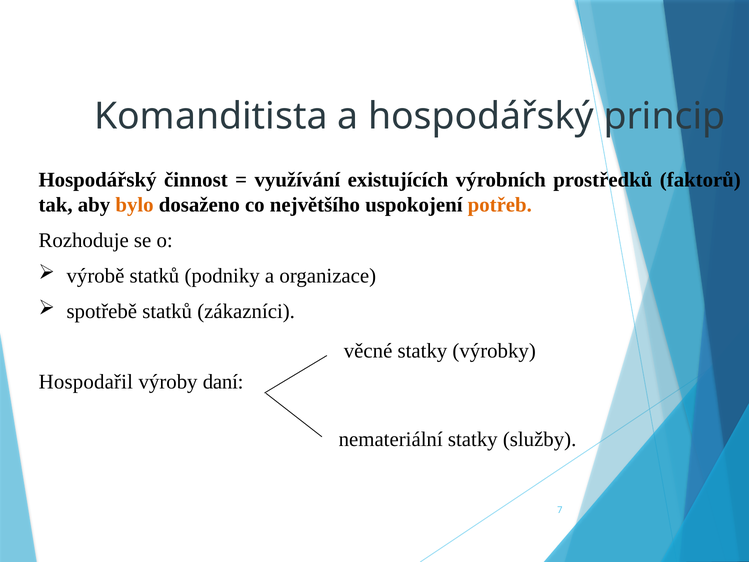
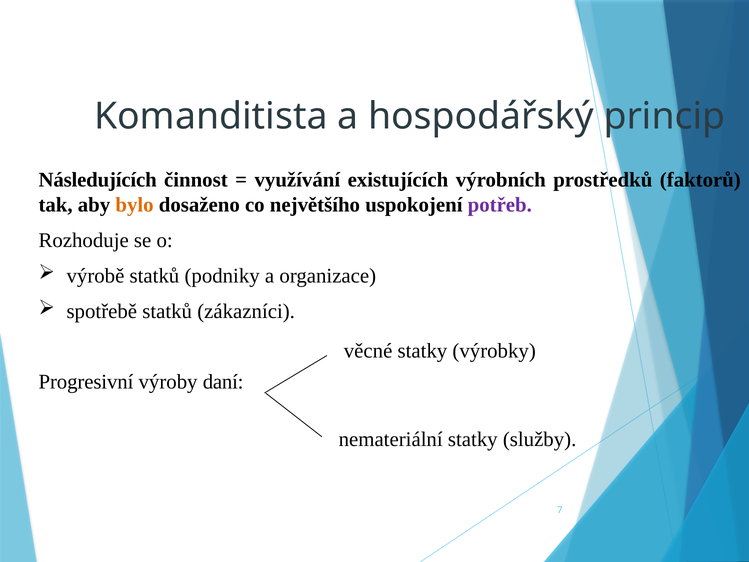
Hospodářský: Hospodářský -> Následujících (98, 180)
potřeb colour: orange -> purple (500, 205)
Hospodařil: Hospodařil -> Progresivní (86, 382)
